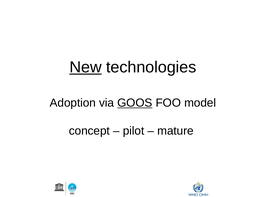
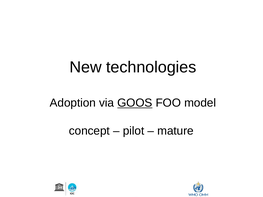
New underline: present -> none (86, 67)
